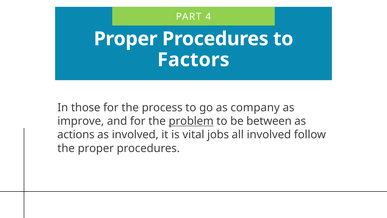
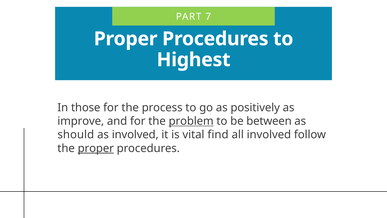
4: 4 -> 7 (208, 17)
Factors: Factors -> Highest (194, 60)
company: company -> positively (255, 107)
actions: actions -> should (76, 135)
jobs: jobs -> find (218, 135)
proper underline: none -> present (96, 148)
